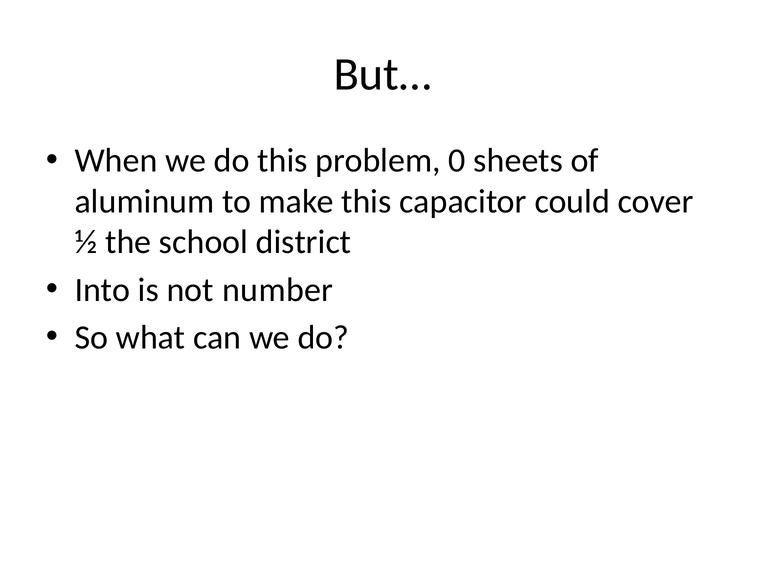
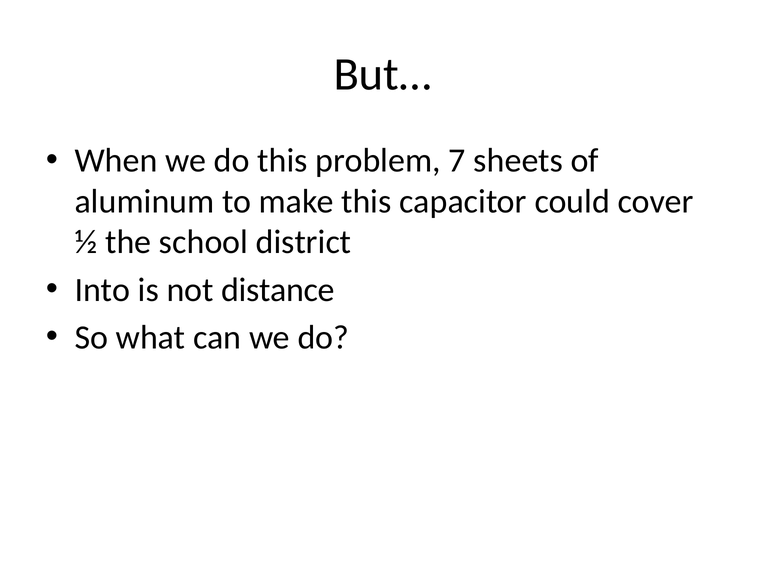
0: 0 -> 7 (457, 160)
number: number -> distance (278, 290)
